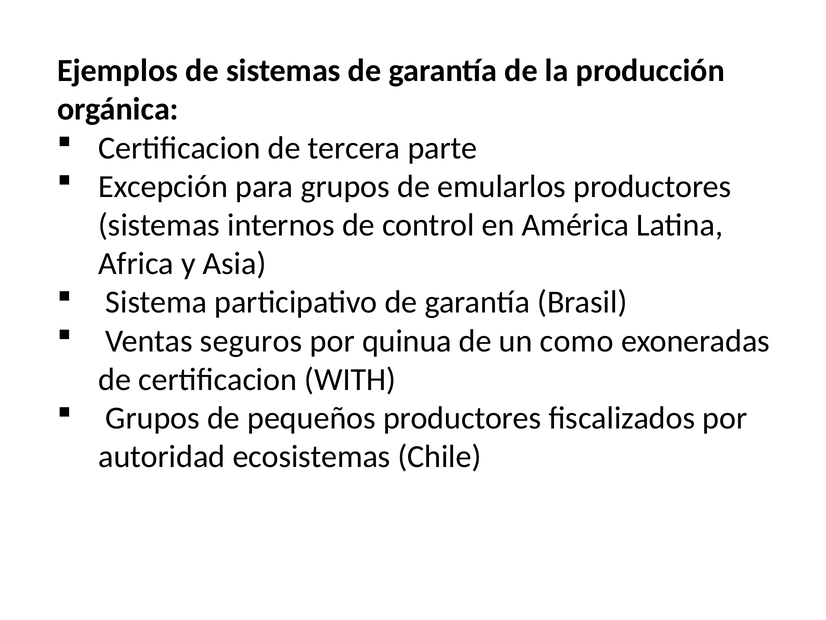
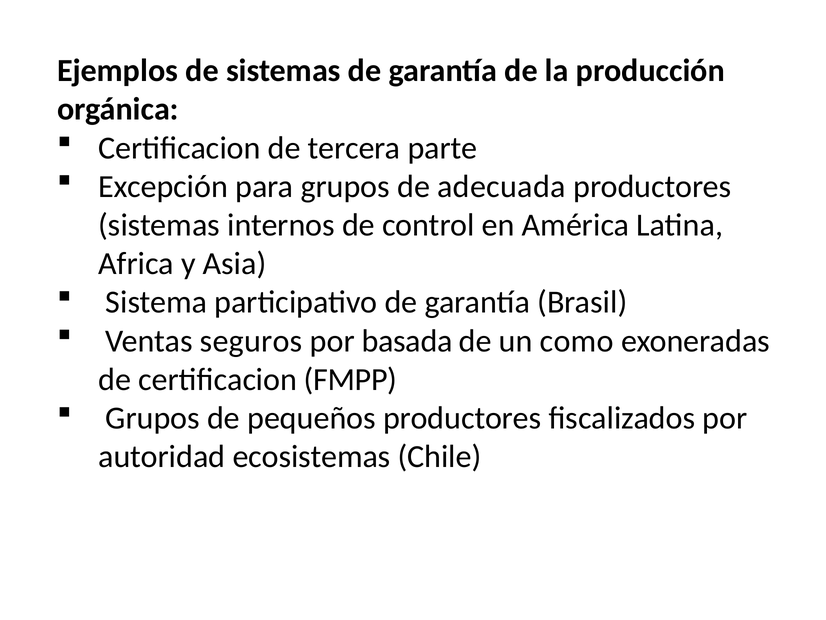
emularlos: emularlos -> adecuada (501, 186)
quinua: quinua -> basada (407, 341)
WITH: WITH -> FMPP (350, 379)
